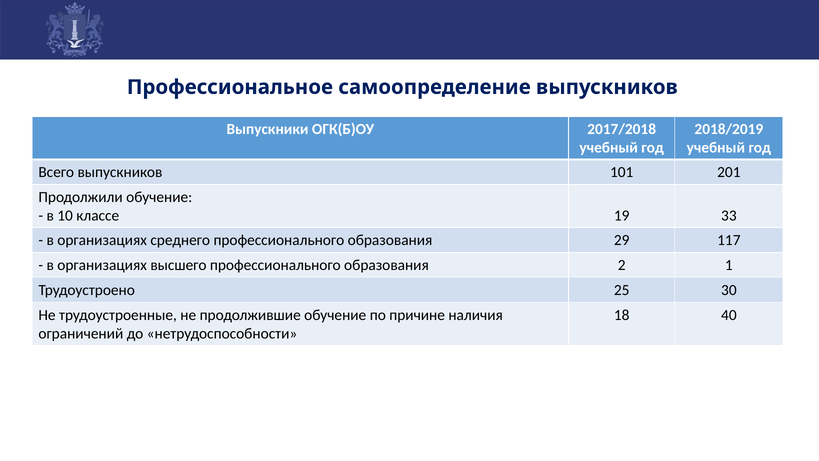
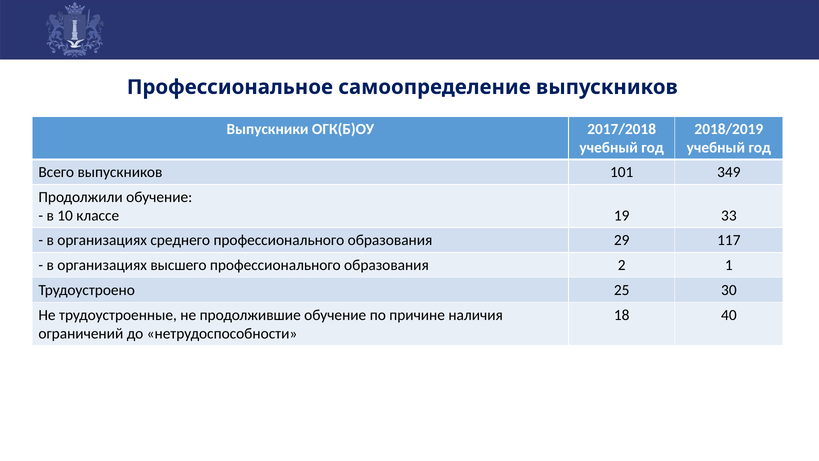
201: 201 -> 349 (729, 172)
